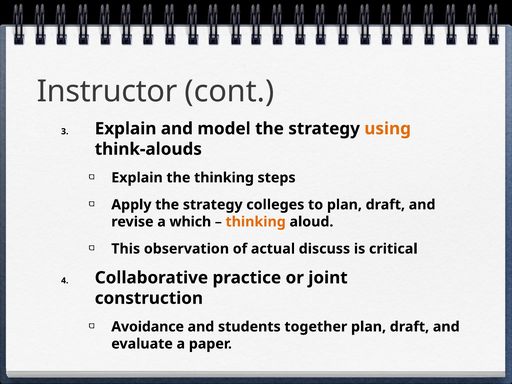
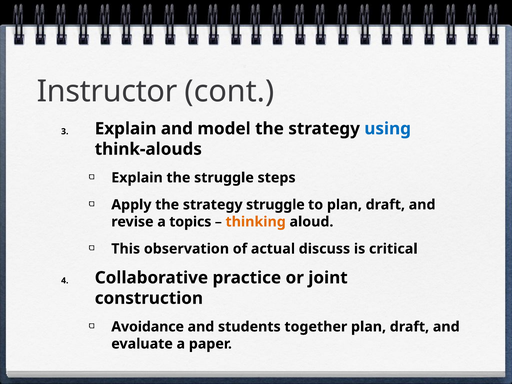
using colour: orange -> blue (388, 129)
the thinking: thinking -> struggle (224, 178)
strategy colleges: colleges -> struggle (275, 205)
which: which -> topics (190, 222)
